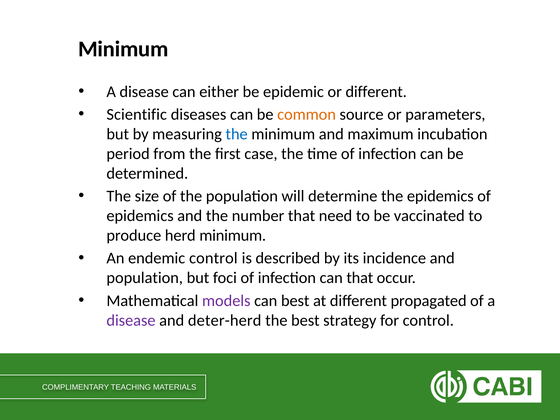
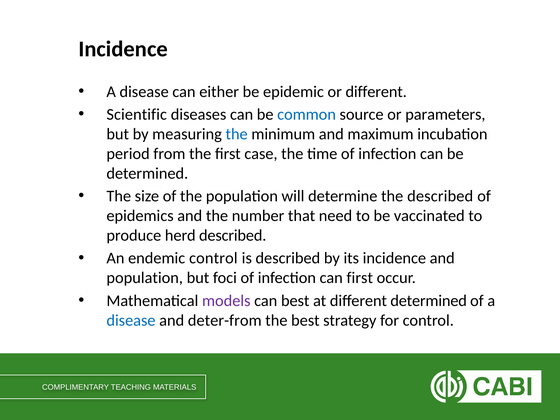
Minimum: Minimum -> Incidence (123, 49)
common colour: orange -> blue (307, 115)
the epidemics: epidemics -> described (440, 196)
herd minimum: minimum -> described (233, 235)
can that: that -> first (360, 278)
different propagated: propagated -> determined (429, 301)
disease colour: purple -> blue (131, 320)
deter-herd: deter-herd -> deter-from (225, 320)
